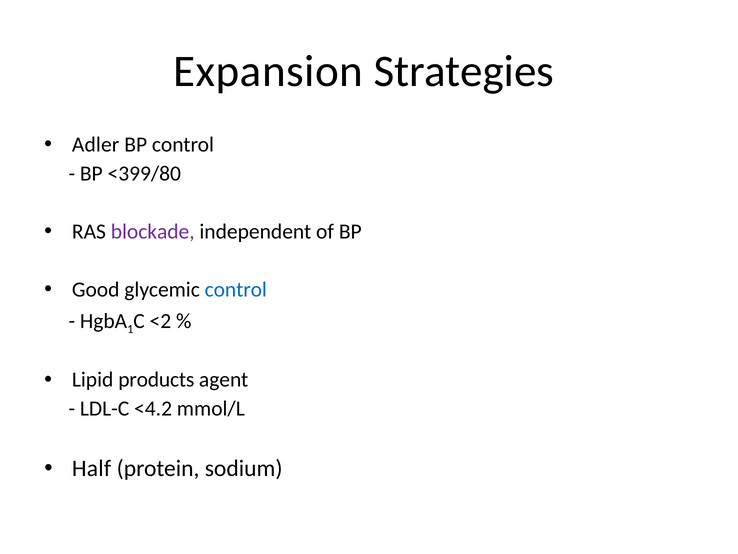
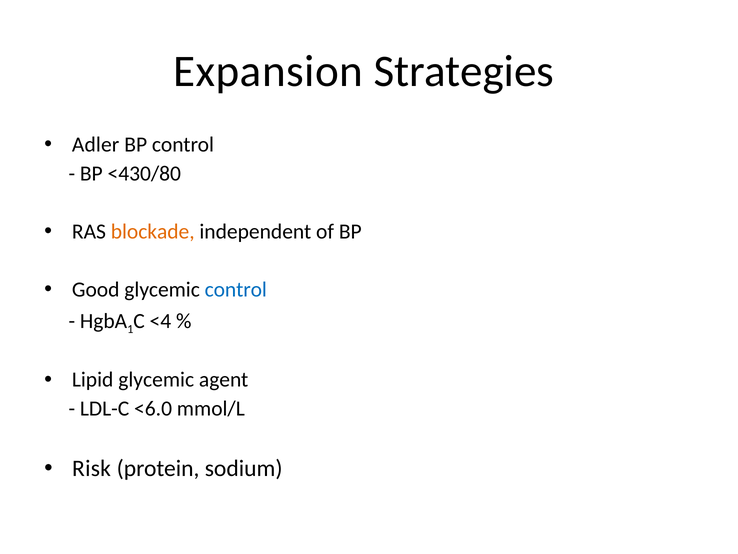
<399/80: <399/80 -> <430/80 (144, 173)
blockade colour: purple -> orange (153, 231)
<2: <2 -> <4 (160, 321)
Lipid products: products -> glycemic (156, 379)
<4.2: <4.2 -> <6.0 (153, 408)
Half: Half -> Risk (92, 468)
